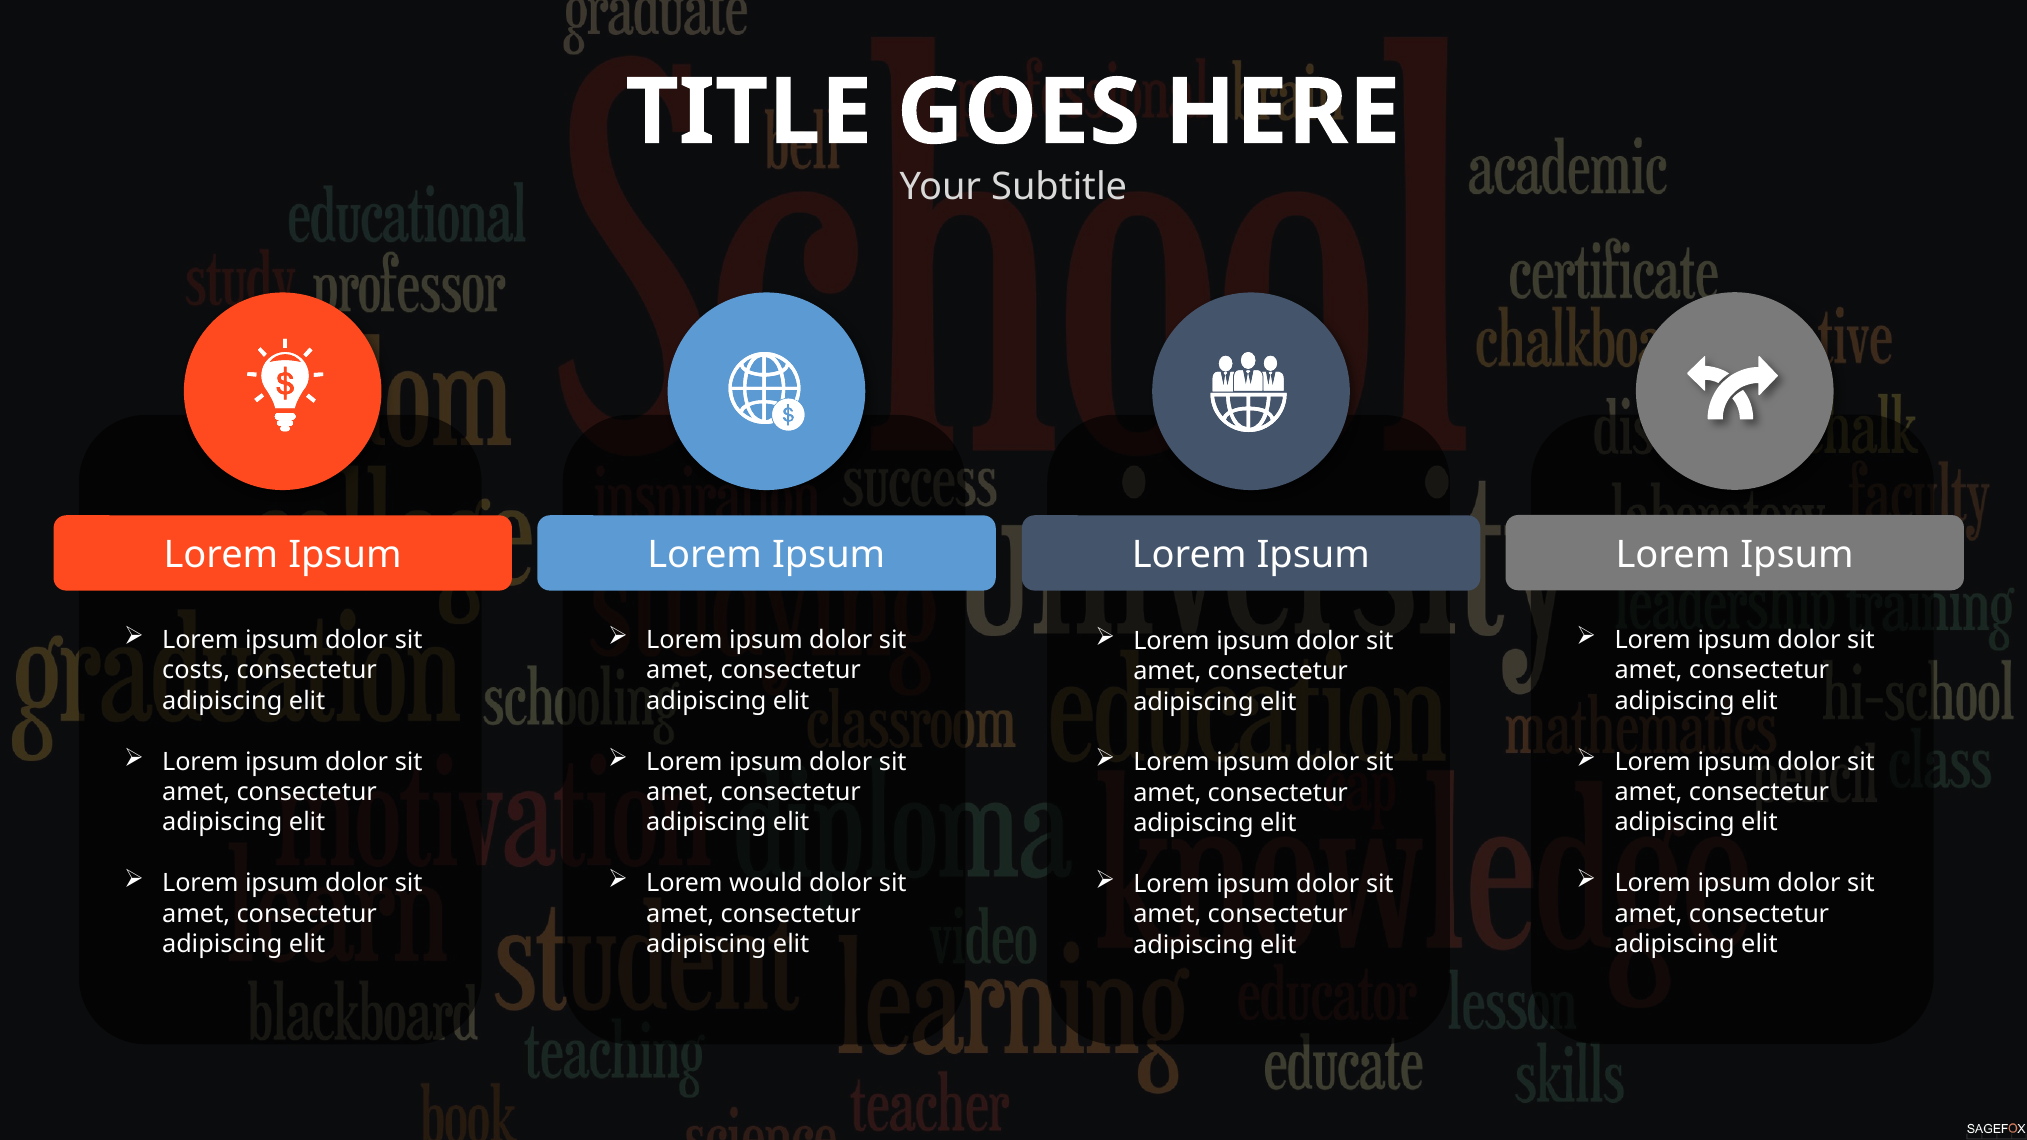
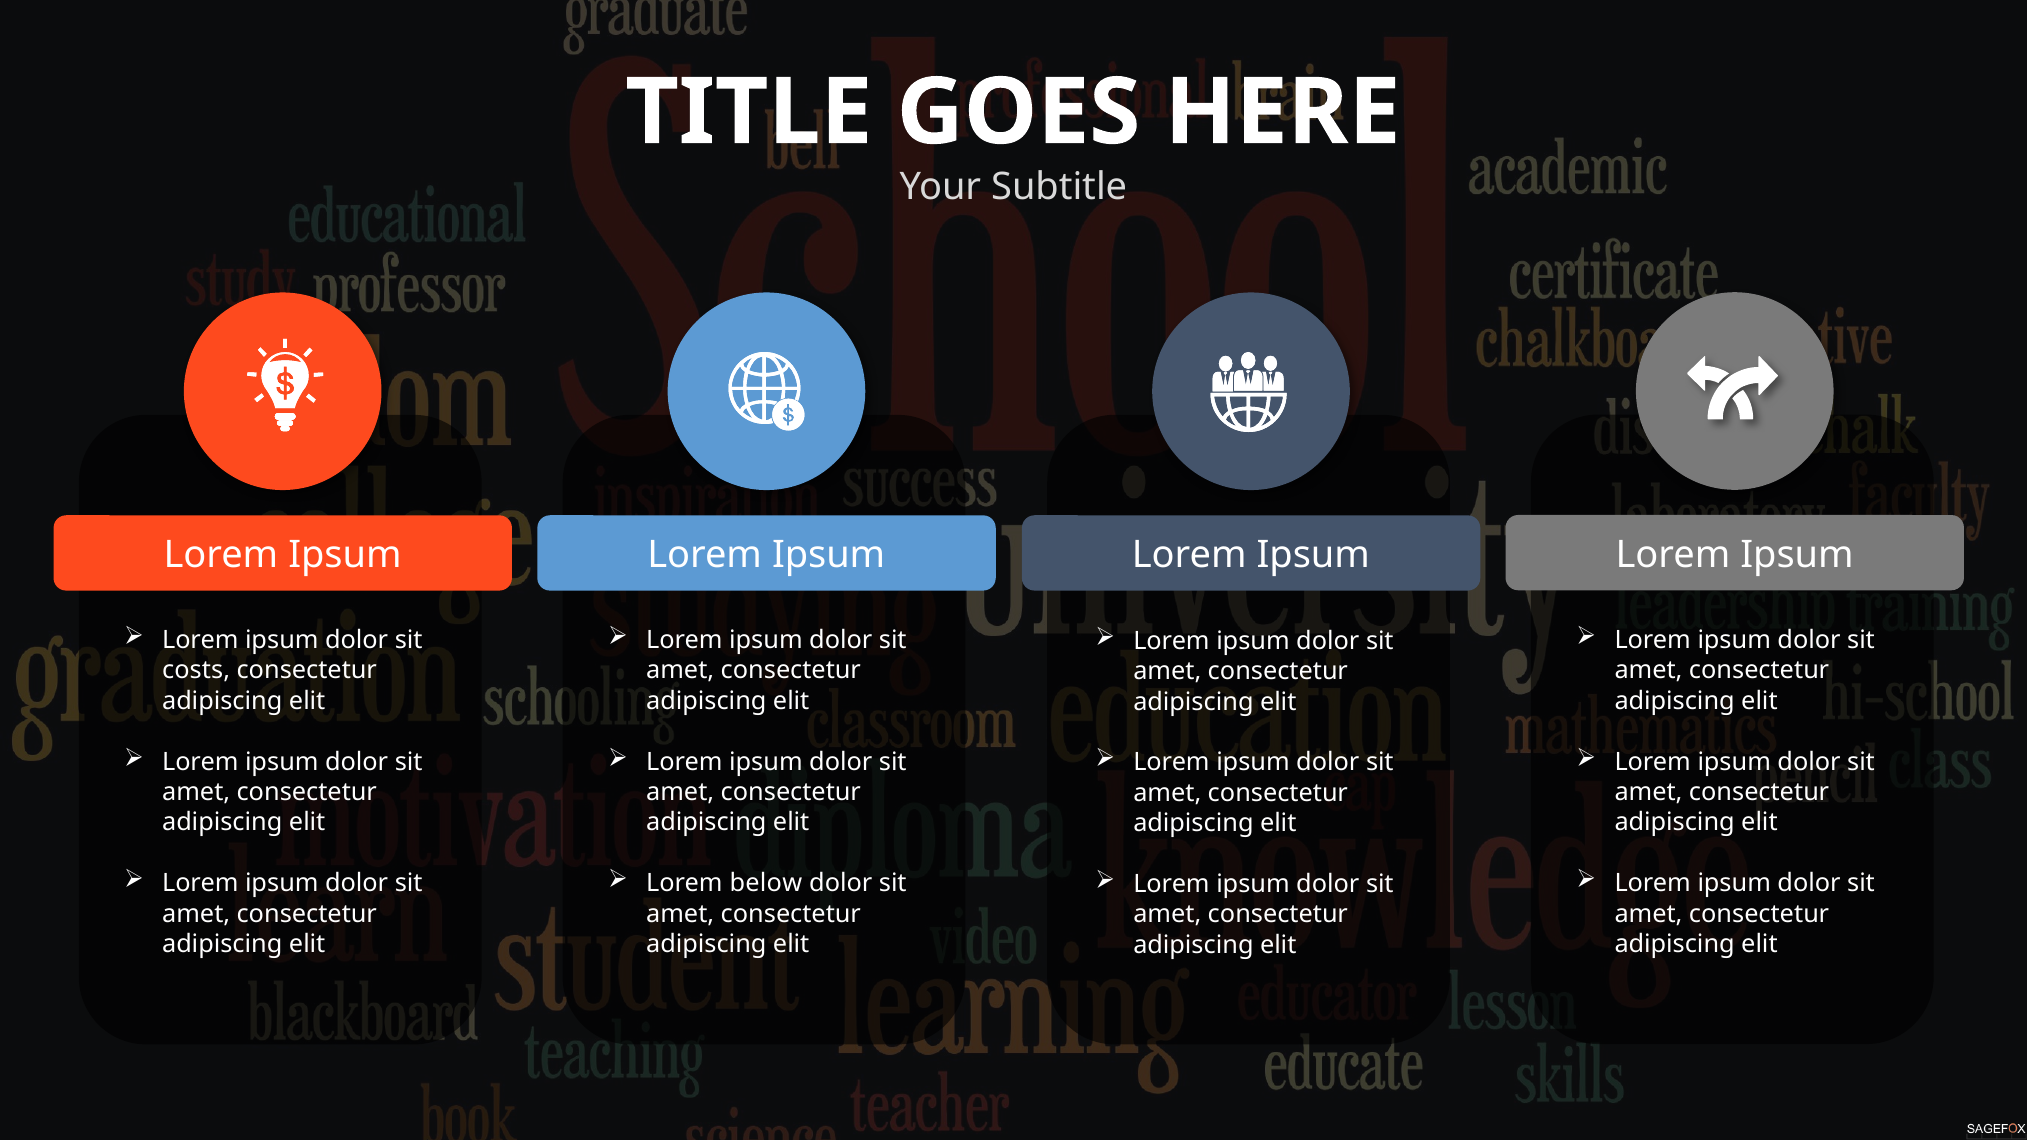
would: would -> below (766, 884)
